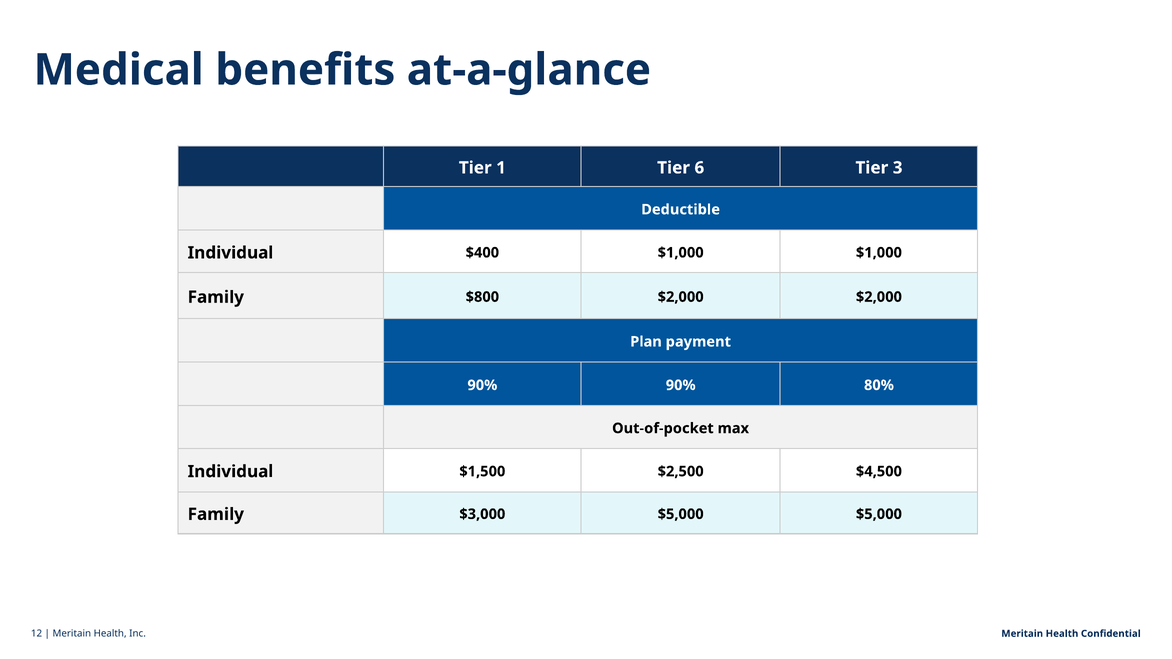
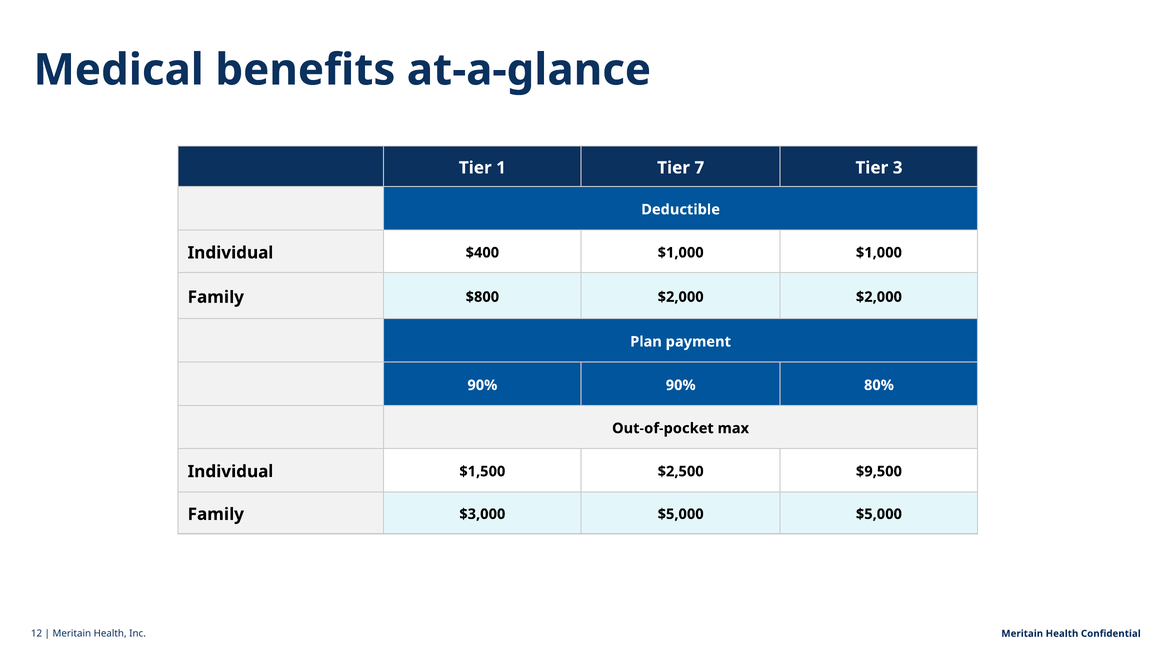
6: 6 -> 7 (699, 168)
$4,500: $4,500 -> $9,500 (879, 472)
